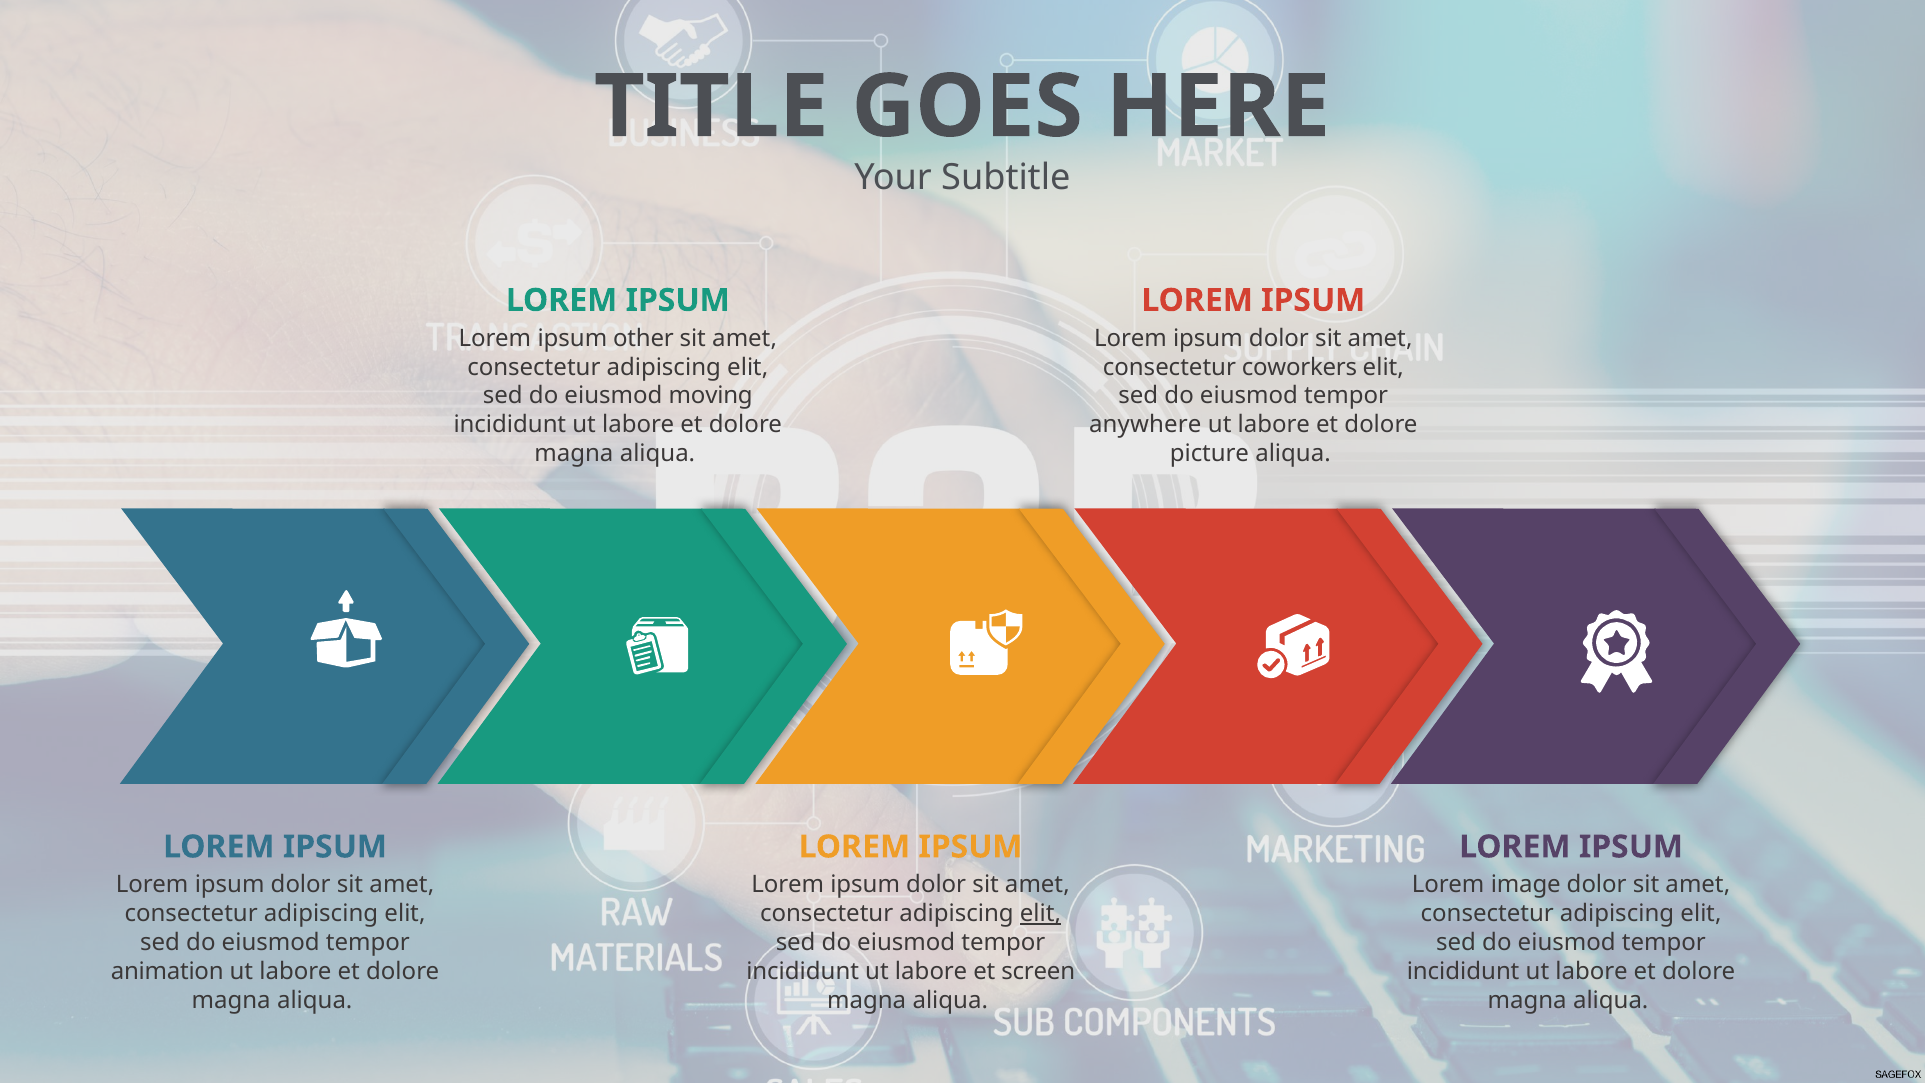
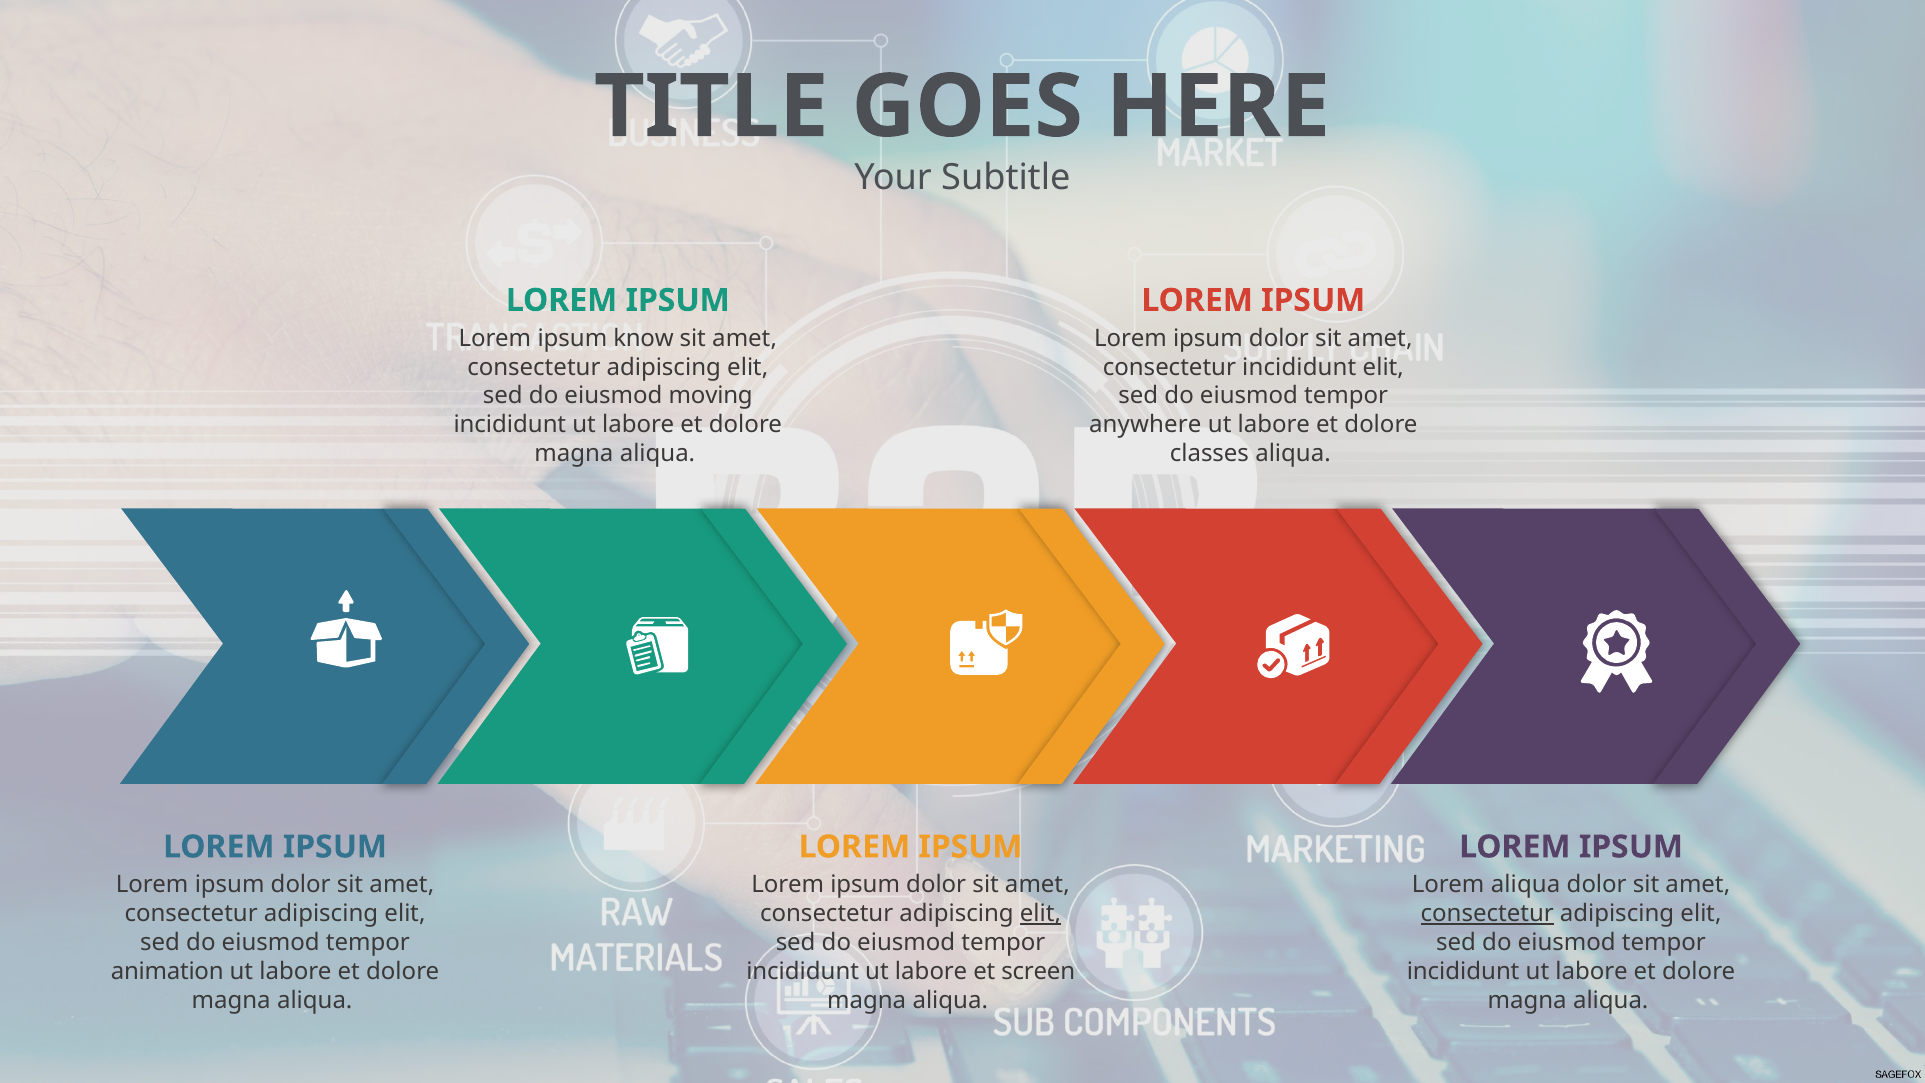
other: other -> know (643, 338)
consectetur coworkers: coworkers -> incididunt (1299, 367)
picture: picture -> classes (1209, 454)
Lorem image: image -> aliqua (1526, 885)
consectetur underline: none -> present (1487, 914)
